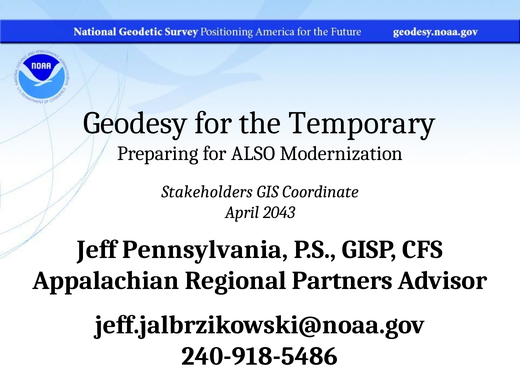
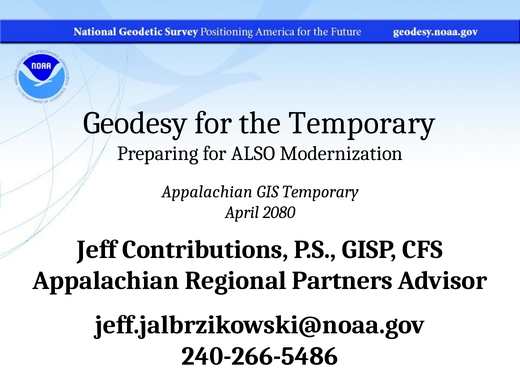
Stakeholders: Stakeholders -> Appalachian (207, 192)
GIS Coordinate: Coordinate -> Temporary (320, 192)
2043: 2043 -> 2080 (279, 213)
Pennsylvania: Pennsylvania -> Contributions (205, 249)
240-918-5486: 240-918-5486 -> 240-266-5486 (260, 356)
